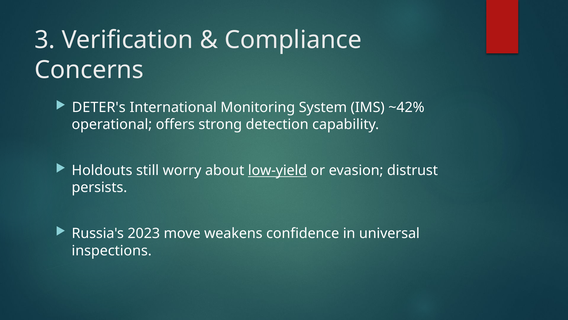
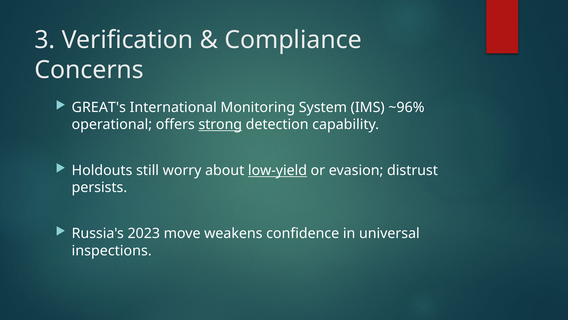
DETER's: DETER's -> GREAT's (99, 107)
~42%: ~42% -> ~96% (406, 107)
strong underline: none -> present (220, 124)
